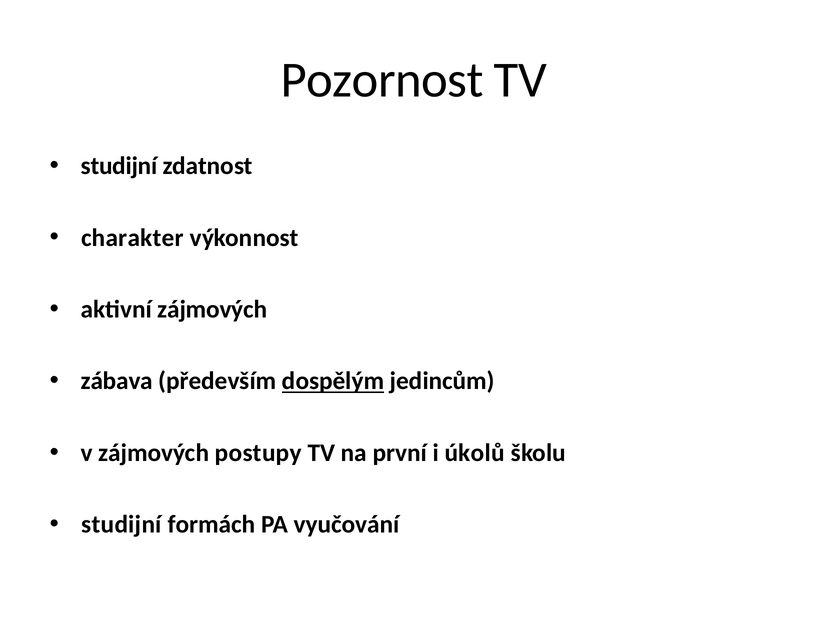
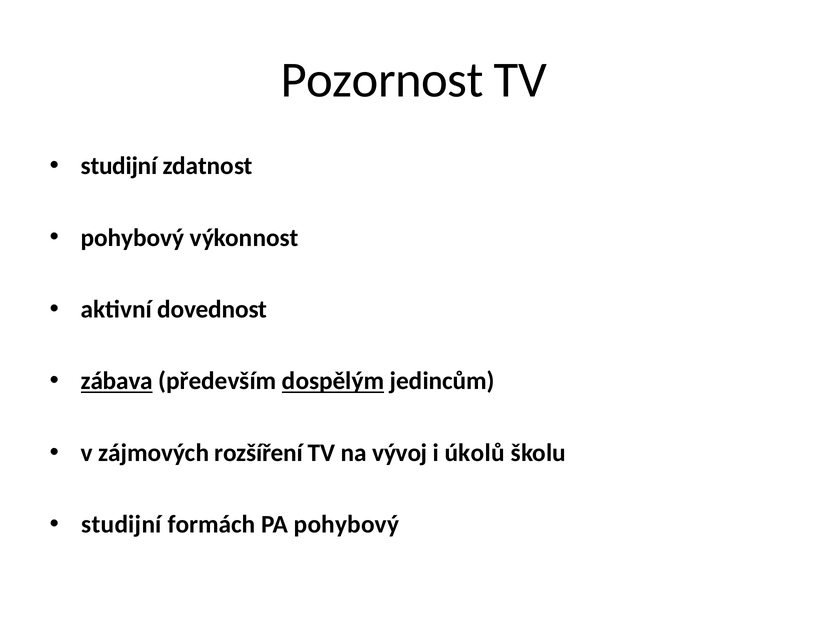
charakter: charakter -> pohybový (133, 238)
aktivní zájmových: zájmových -> dovednost (212, 310)
zábava underline: none -> present (117, 382)
postupy: postupy -> rozšíření (259, 453)
první: první -> vývoj (400, 453)
PA vyučování: vyučování -> pohybový (346, 525)
